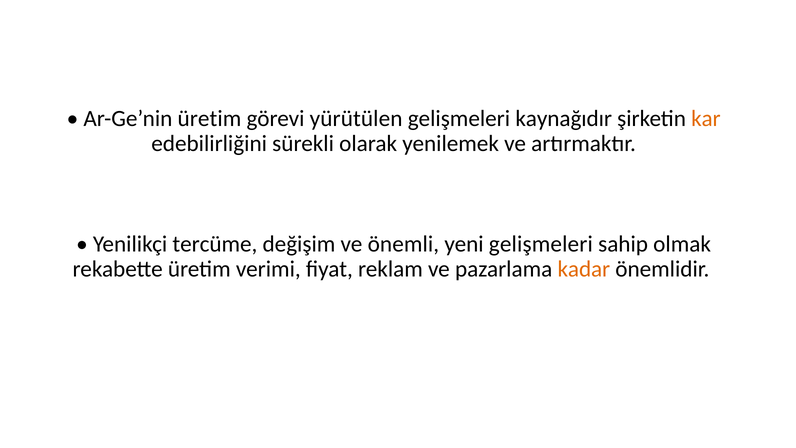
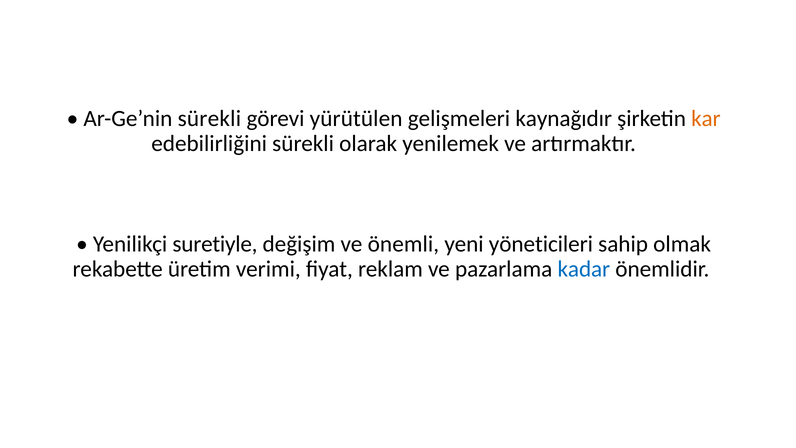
Ar-Ge’nin üretim: üretim -> sürekli (209, 119)
tercüme: tercüme -> suretiyle (215, 244)
yeni gelişmeleri: gelişmeleri -> yöneticileri (541, 244)
kadar colour: orange -> blue (584, 269)
